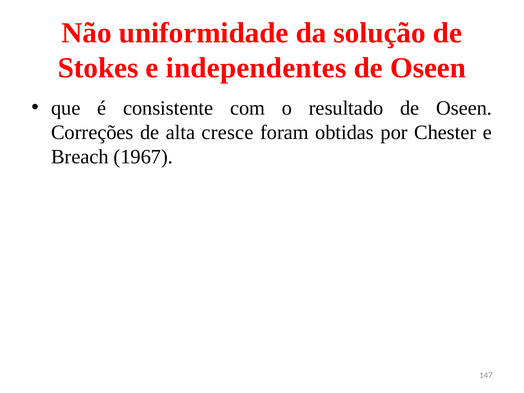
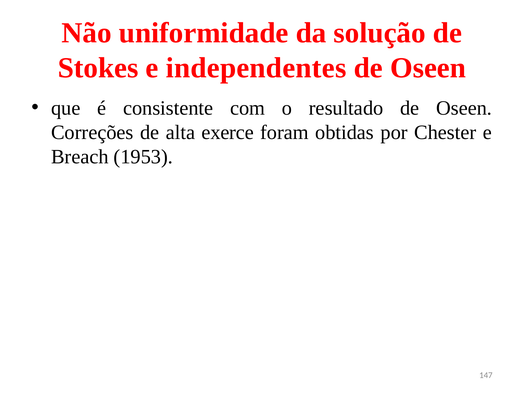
cresce: cresce -> exerce (228, 132)
1967: 1967 -> 1953 (143, 157)
